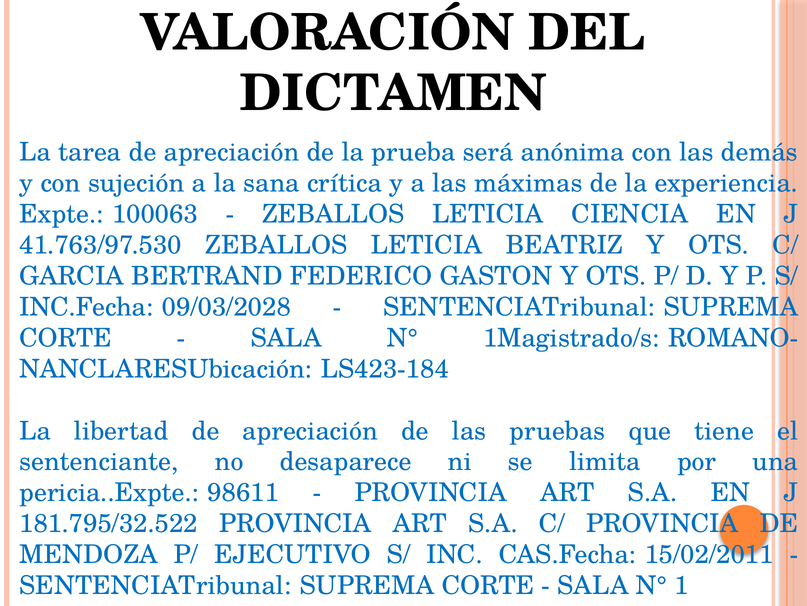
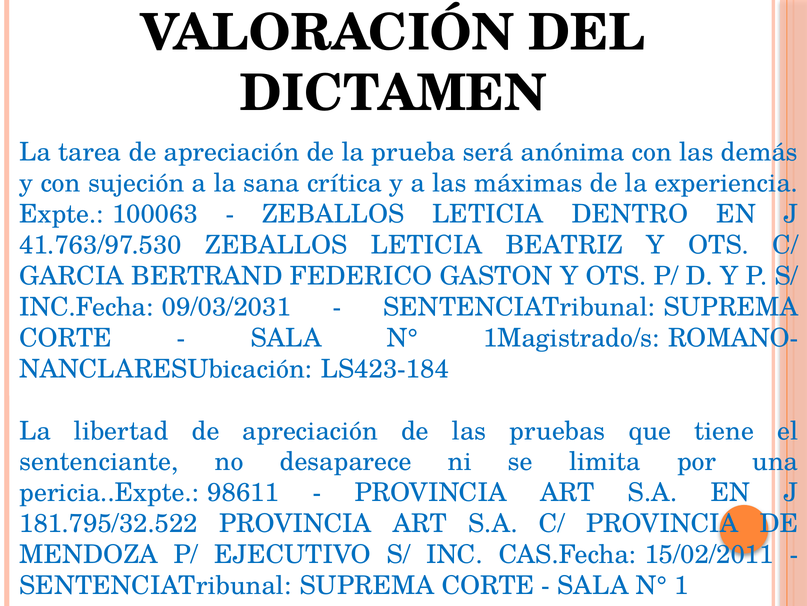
CIENCIA: CIENCIA -> DENTRO (630, 214)
09/03/2028: 09/03/2028 -> 09/03/2031 (226, 307)
